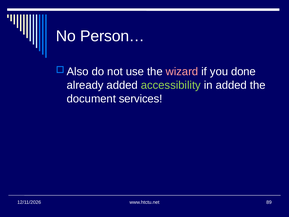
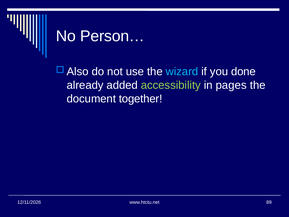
wizard colour: pink -> light blue (182, 72)
in added: added -> pages (231, 85)
services: services -> together (141, 99)
